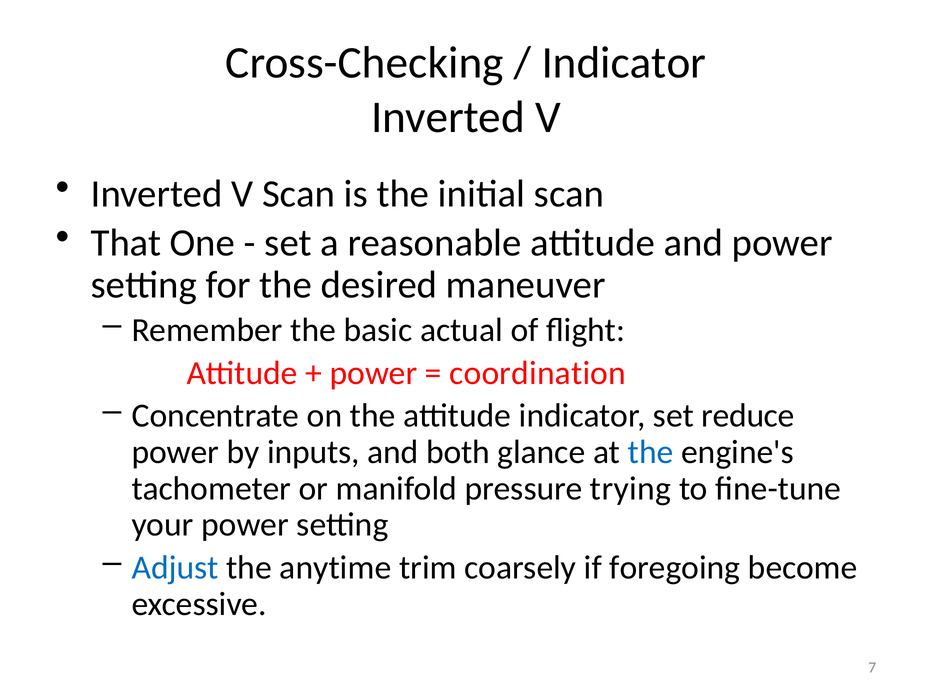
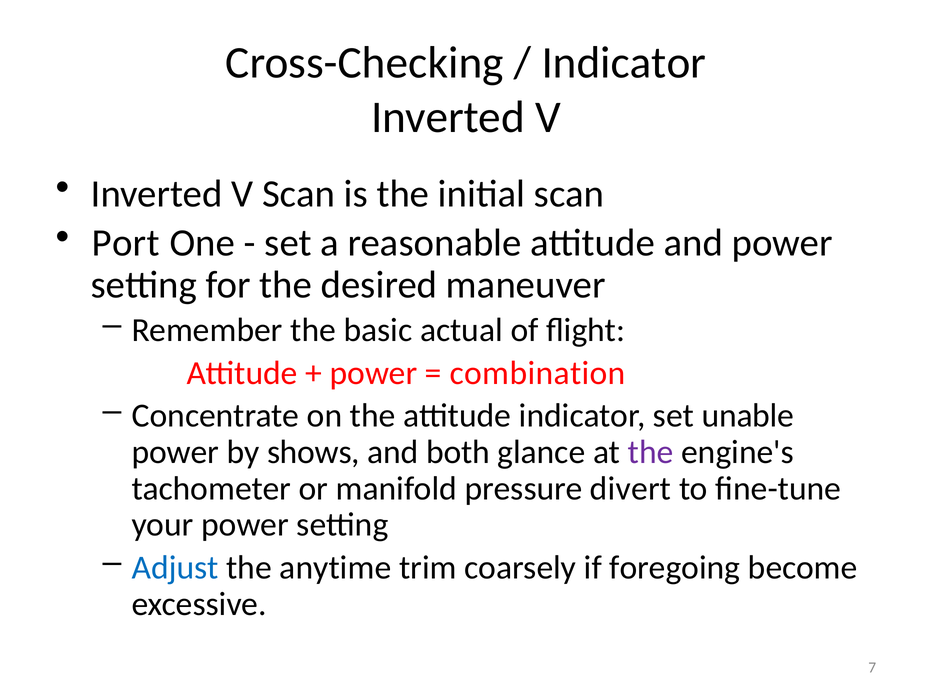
That: That -> Port (126, 243)
coordination: coordination -> combination (538, 373)
reduce: reduce -> unable (748, 416)
inputs: inputs -> shows (313, 452)
the colour: blue -> purple (651, 452)
trying: trying -> divert (631, 488)
